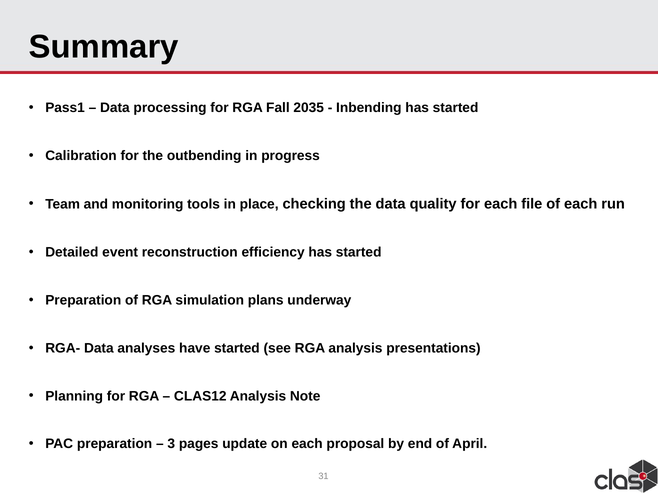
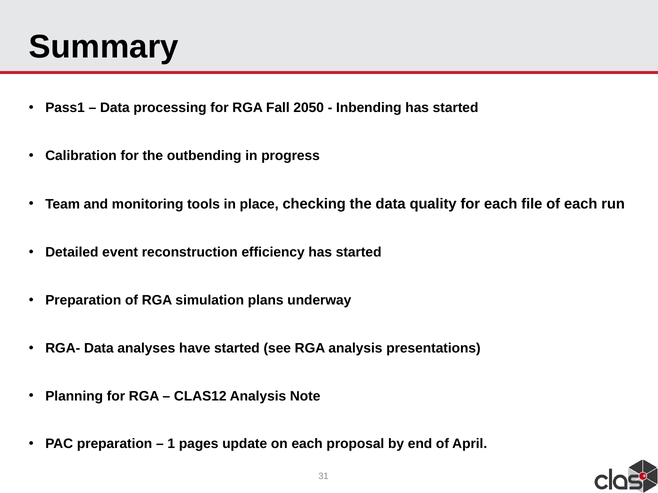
2035: 2035 -> 2050 (309, 108)
3: 3 -> 1 (171, 444)
